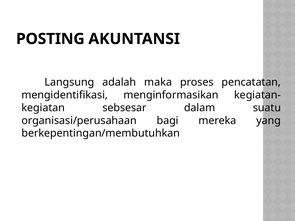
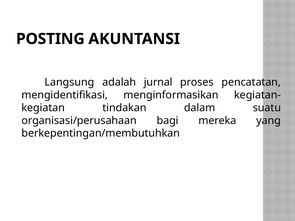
maka: maka -> jurnal (158, 82)
sebsesar: sebsesar -> tindakan (124, 108)
